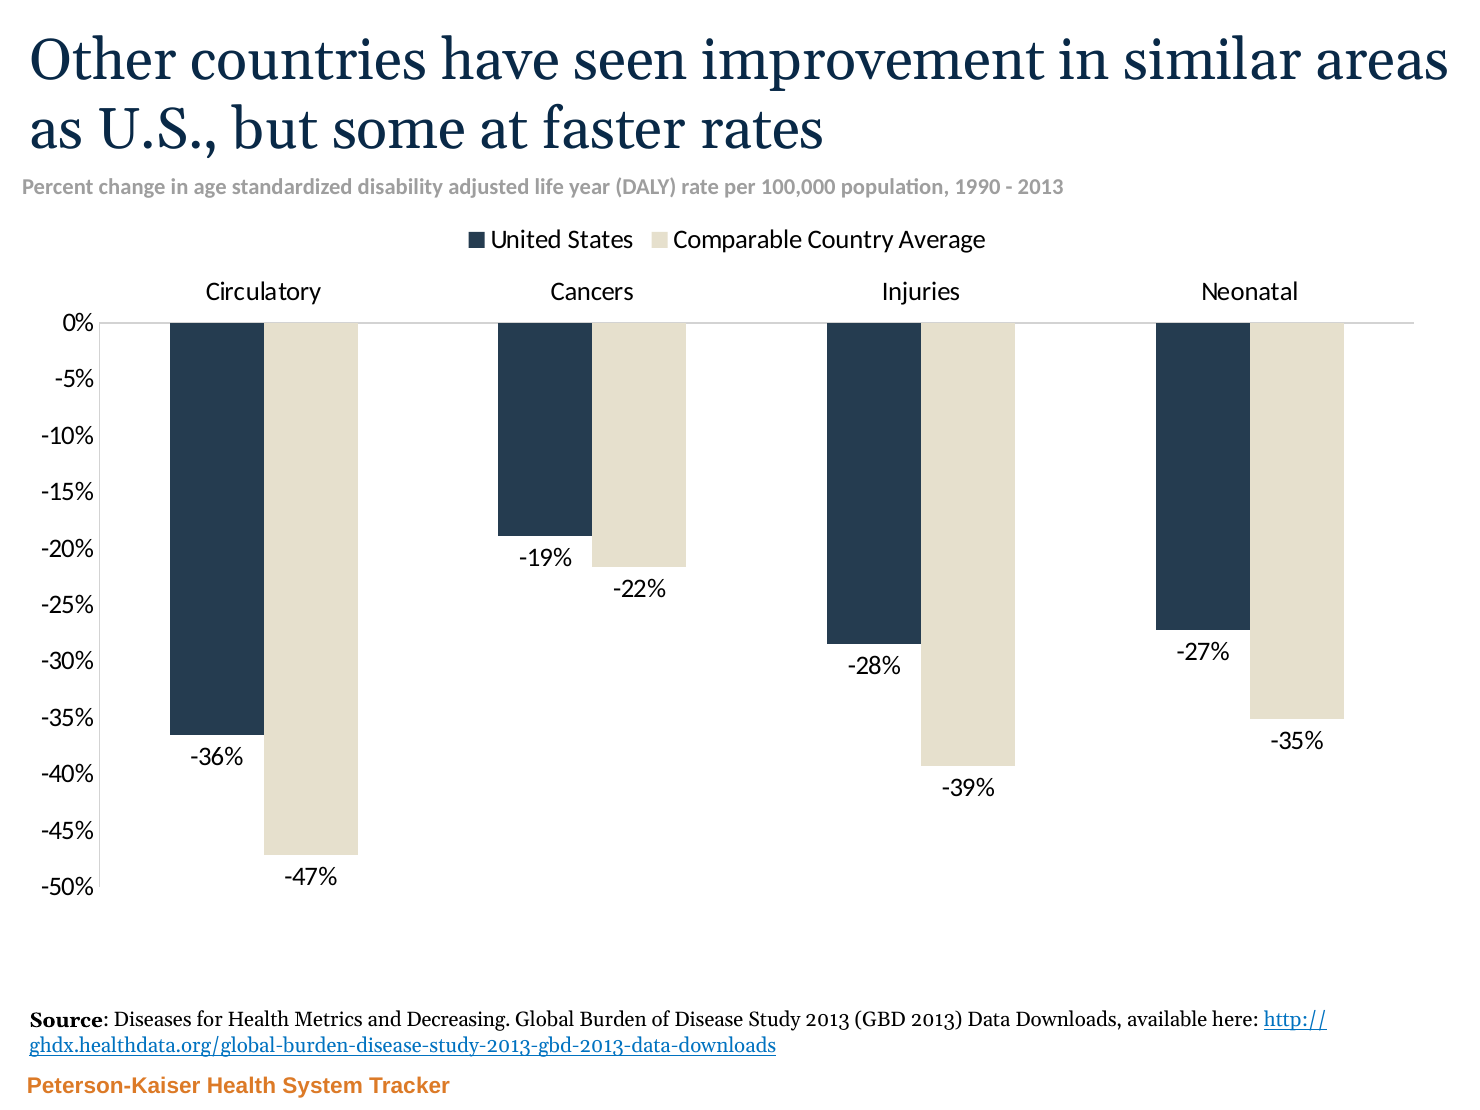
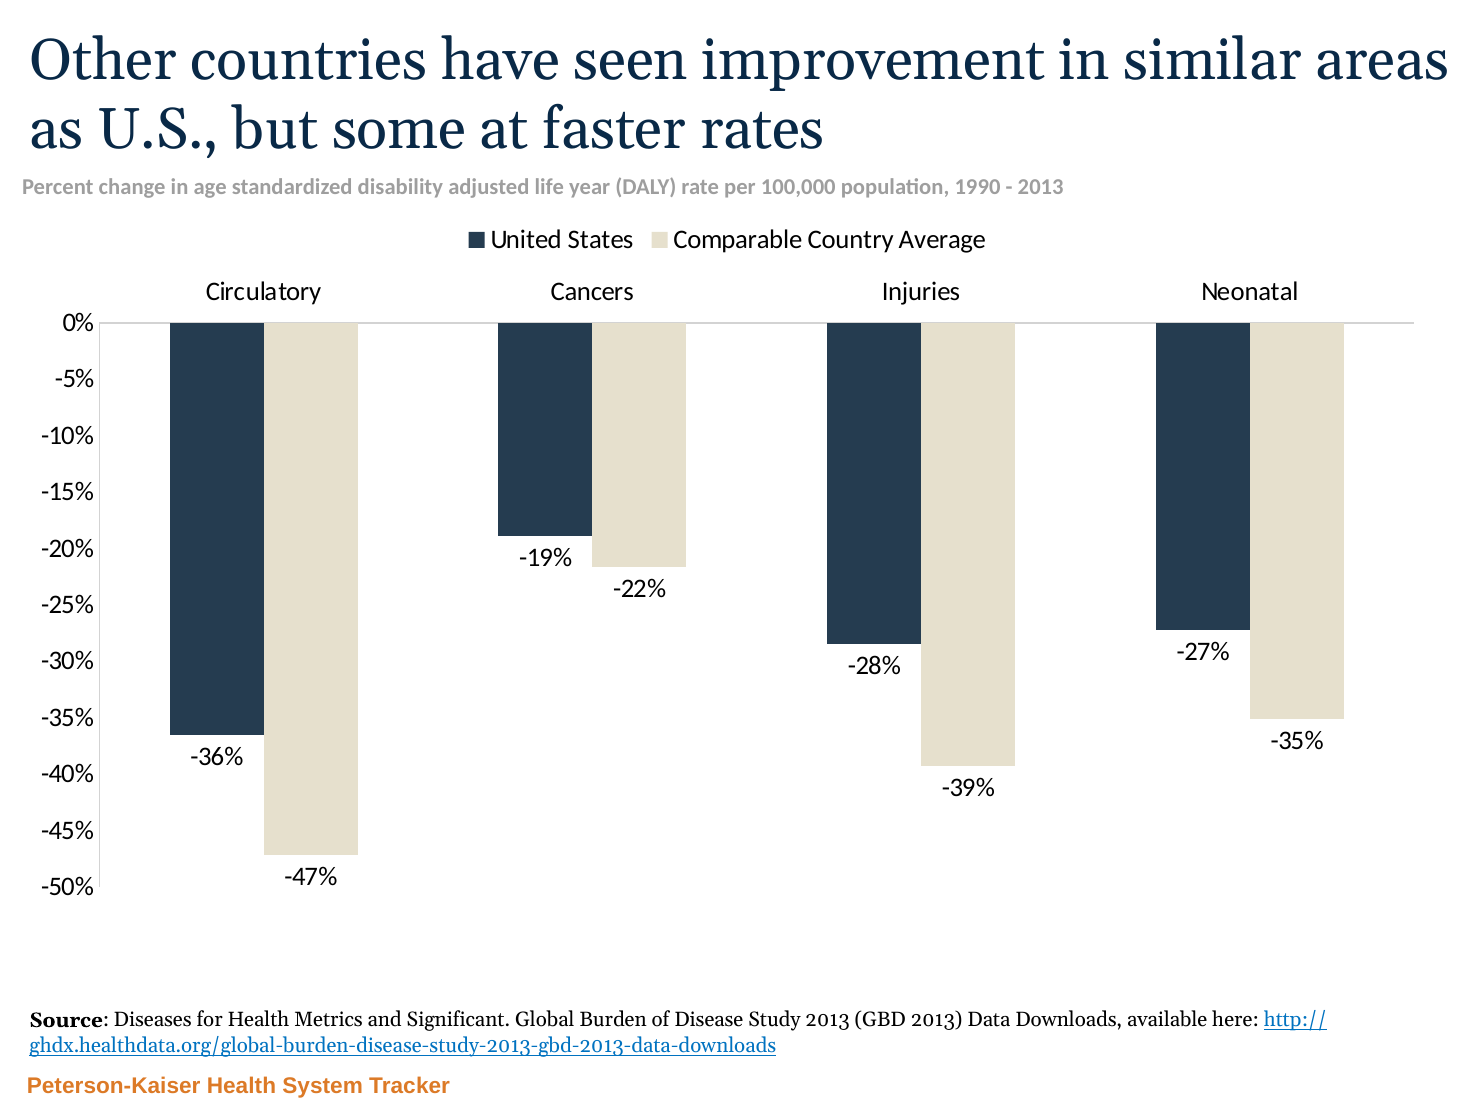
Decreasing: Decreasing -> Significant (458, 1020)
